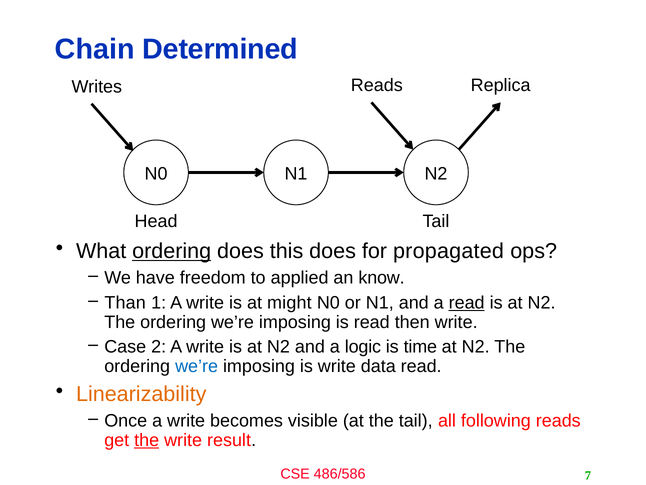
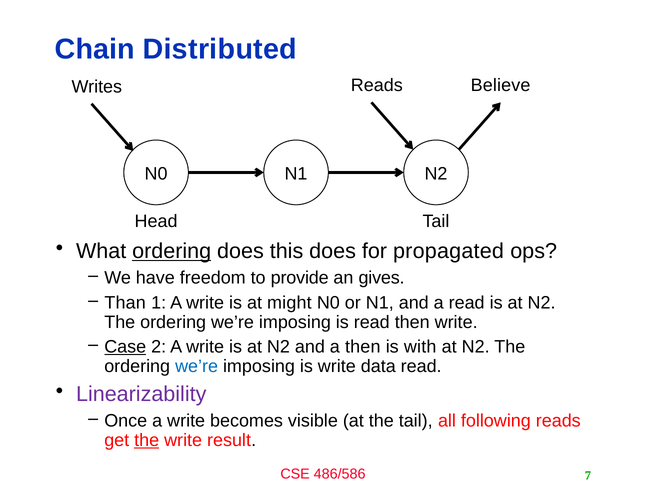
Determined: Determined -> Distributed (220, 49)
Replica: Replica -> Believe (501, 85)
applied: applied -> provide (300, 278)
know: know -> gives (382, 278)
read underline: present -> none (467, 302)
Case underline: none -> present (125, 347)
a logic: logic -> then (363, 347)
time: time -> with (420, 347)
Linearizability colour: orange -> purple (141, 394)
